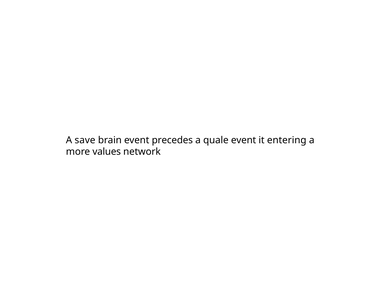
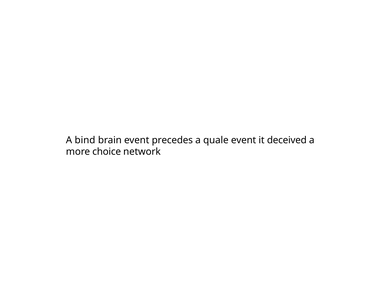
save: save -> bind (85, 140)
entering: entering -> deceived (287, 140)
values: values -> choice (107, 151)
